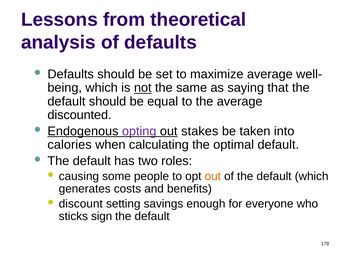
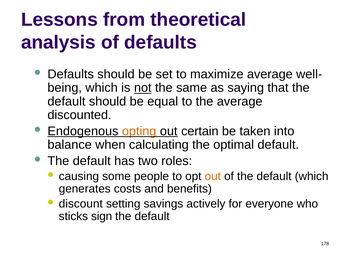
opting colour: purple -> orange (139, 131)
stakes: stakes -> certain (200, 131)
calories: calories -> balance (70, 145)
enough: enough -> actively (206, 204)
